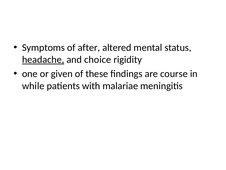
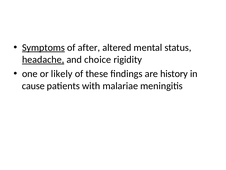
Symptoms underline: none -> present (43, 47)
given: given -> likely (62, 74)
course: course -> history (174, 74)
while: while -> cause (33, 86)
